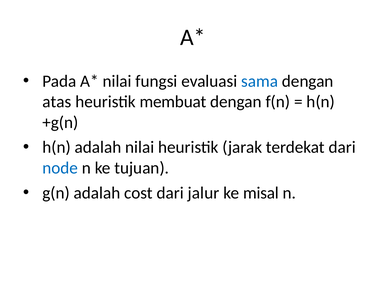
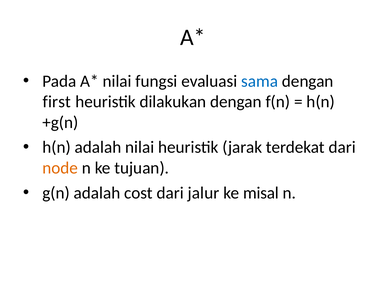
atas: atas -> first (57, 102)
membuat: membuat -> dilakukan (173, 102)
node colour: blue -> orange (60, 168)
